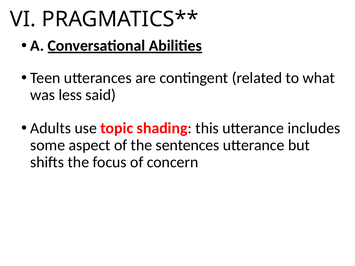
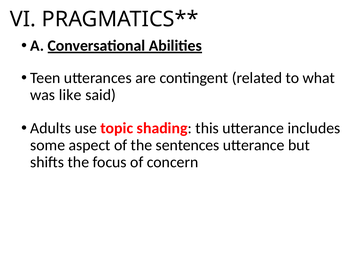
less: less -> like (70, 95)
